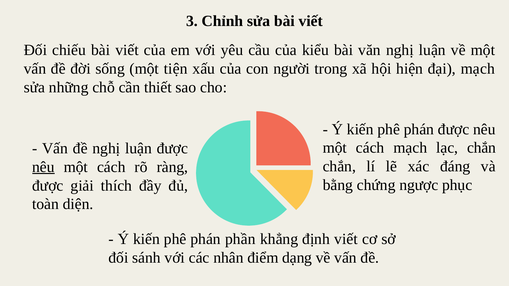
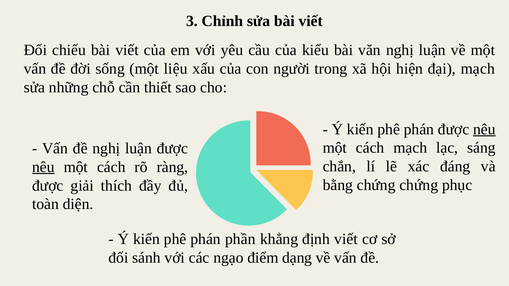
tiện: tiện -> liệu (176, 69)
nêu underline: none -> present (484, 129)
lạc chắn: chắn -> sáng (481, 148)
chứng ngược: ngược -> chứng (419, 185)
nhân: nhân -> ngạo (228, 258)
